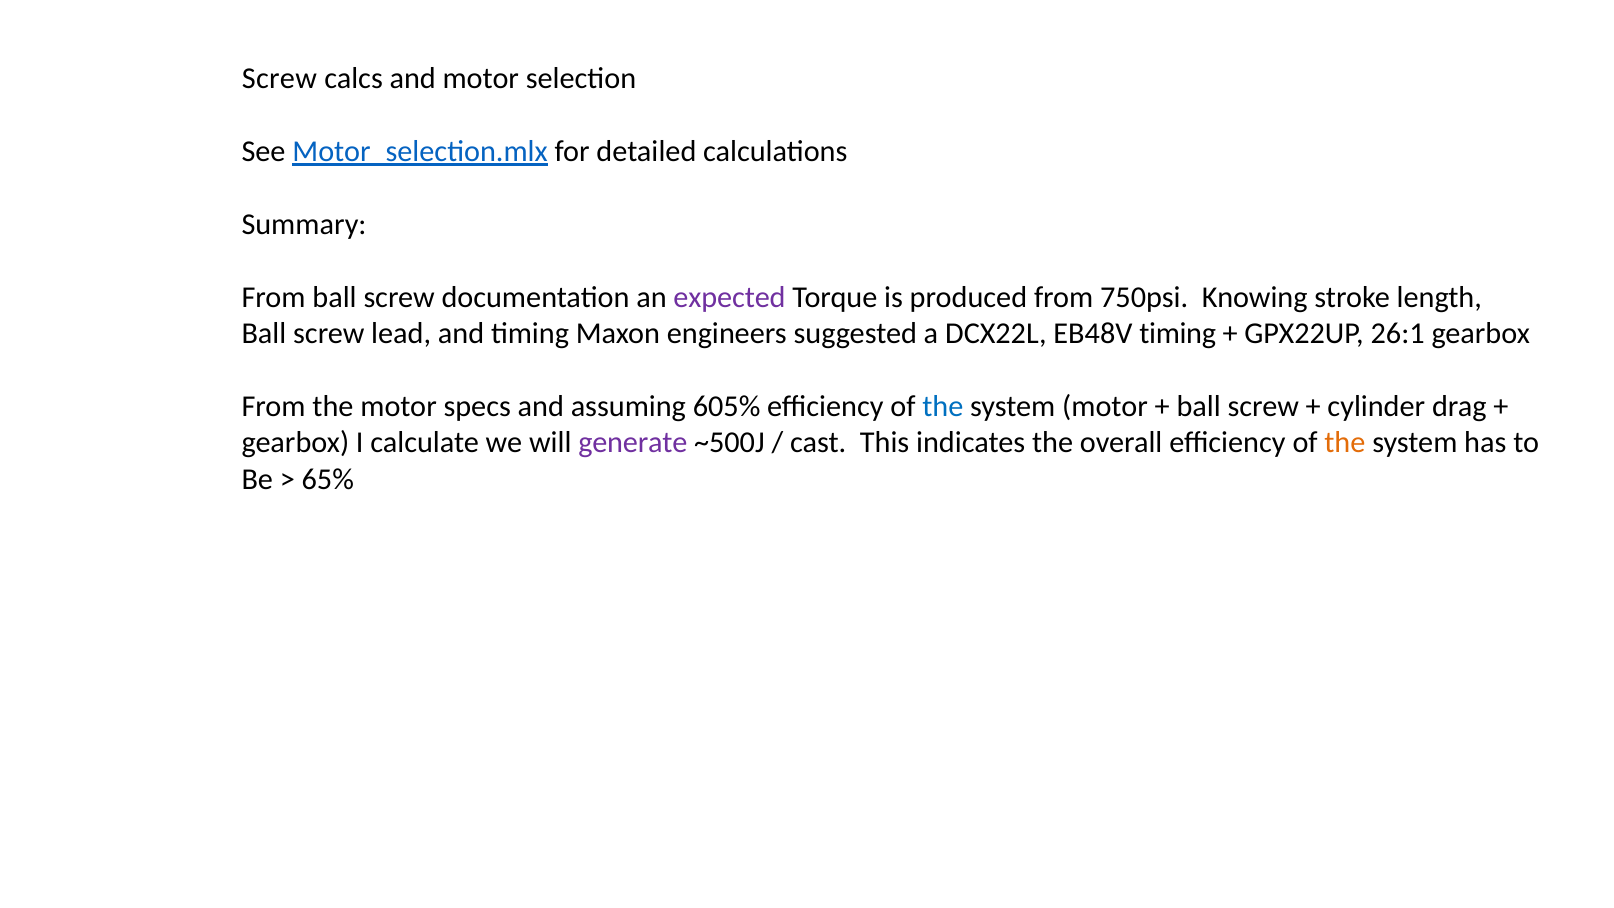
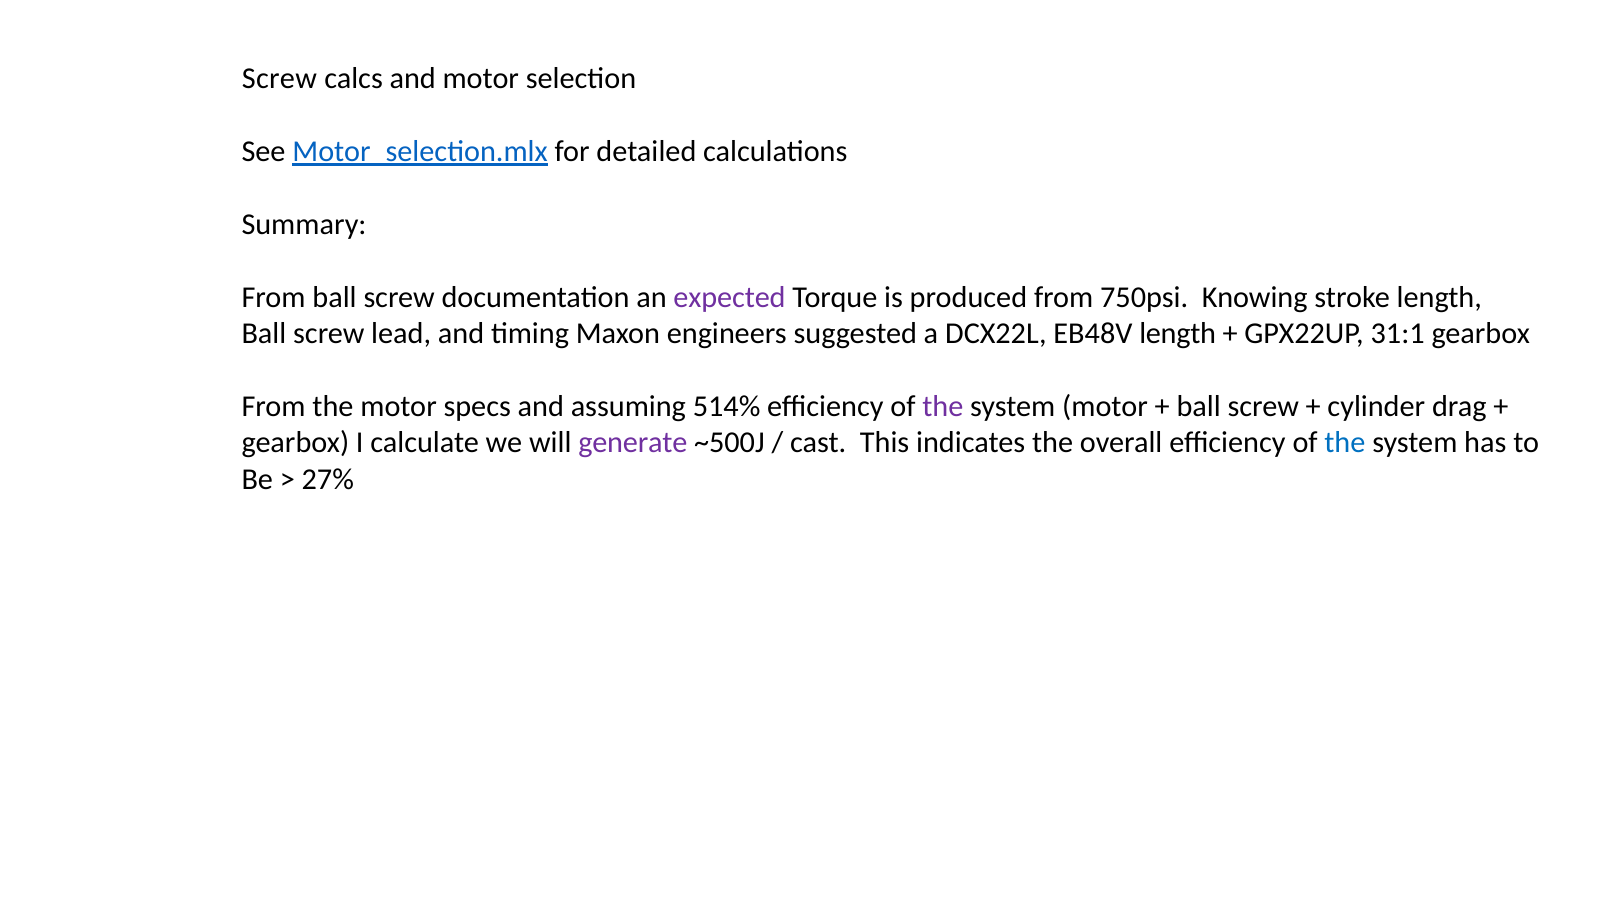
EB48V timing: timing -> length (1178, 334)
26:1: 26:1 -> 31:1 (1398, 334)
605%: 605% -> 514% (727, 406)
the colour: blue -> purple (943, 406)
the colour: orange -> blue (1345, 443)
65%: 65% -> 27% (328, 479)
